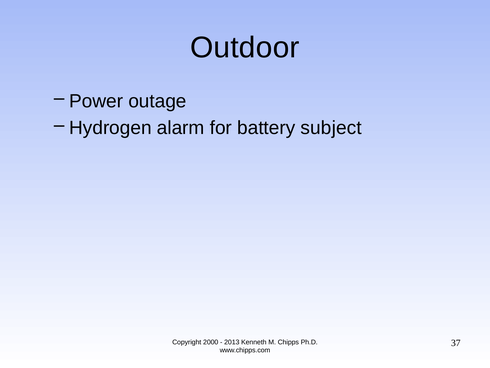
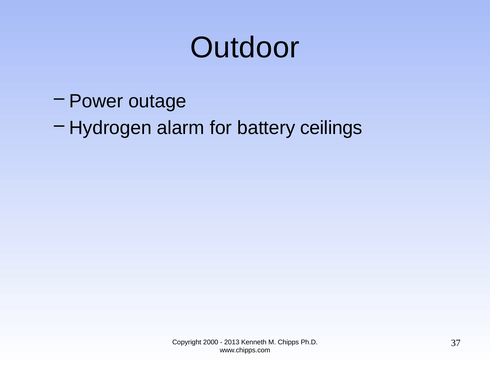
subject: subject -> ceilings (331, 128)
